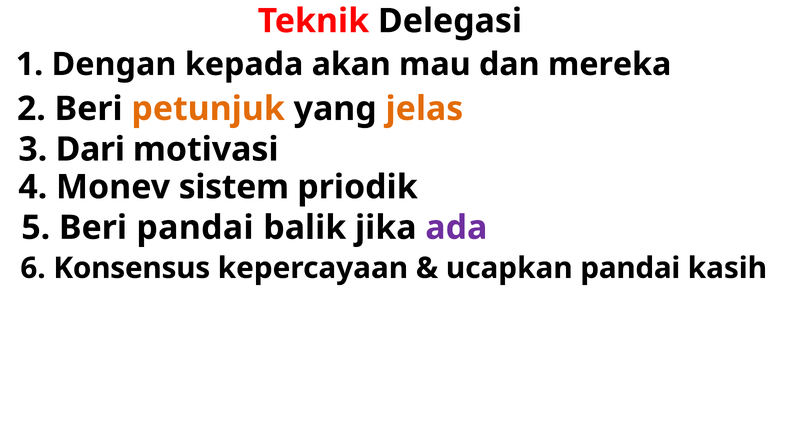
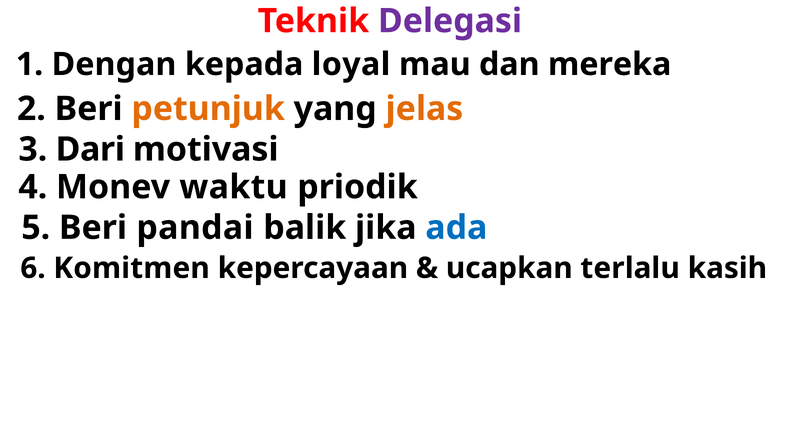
Delegasi colour: black -> purple (450, 21)
akan: akan -> loyal (351, 64)
sistem: sistem -> waktu (234, 187)
ada colour: purple -> blue (456, 228)
Konsensus: Konsensus -> Komitmen (132, 268)
ucapkan pandai: pandai -> terlalu (630, 268)
